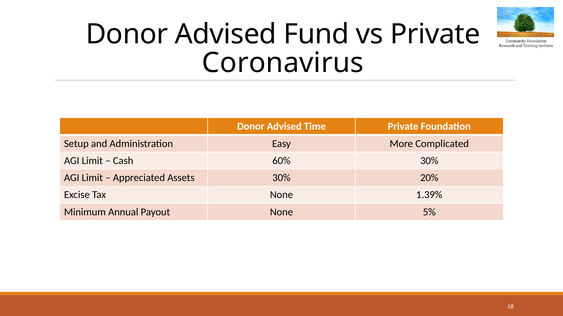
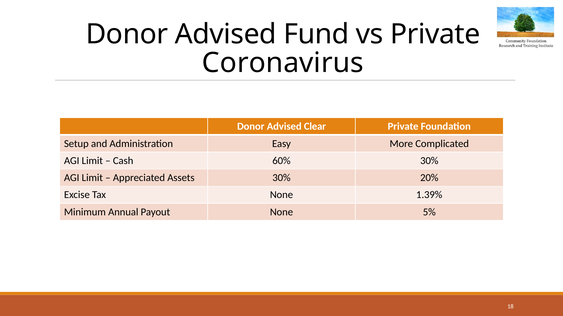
Time: Time -> Clear (315, 127)
